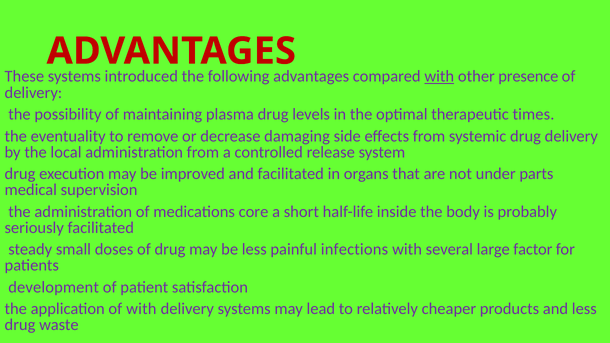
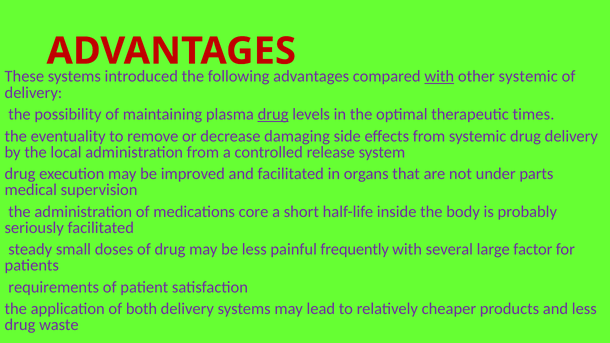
other presence: presence -> systemic (528, 77)
drug underline: none -> present (273, 114)
infections: infections -> frequently (355, 250)
development: development -> requirements (54, 287)
of with: with -> both (142, 309)
